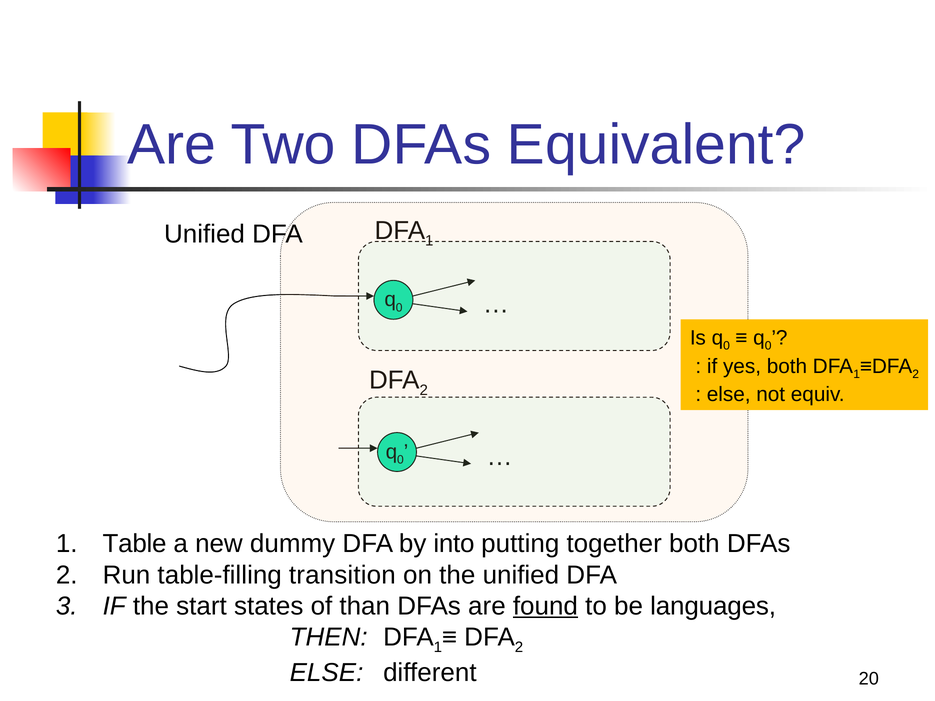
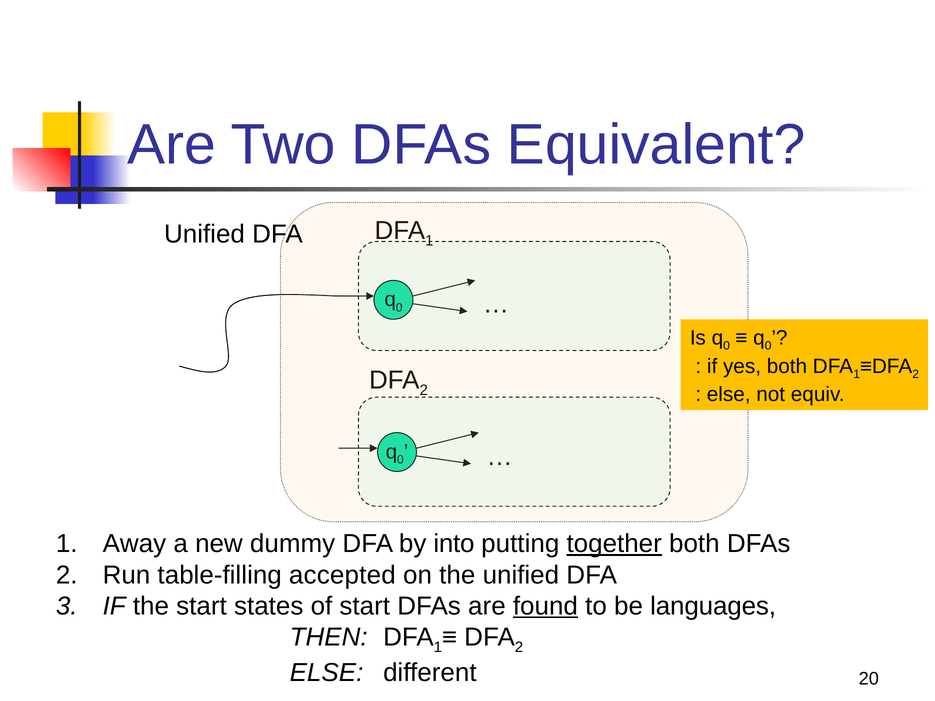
Table: Table -> Away (134, 544)
together underline: none -> present (614, 544)
transition: transition -> accepted (342, 575)
of than: than -> start (365, 606)
